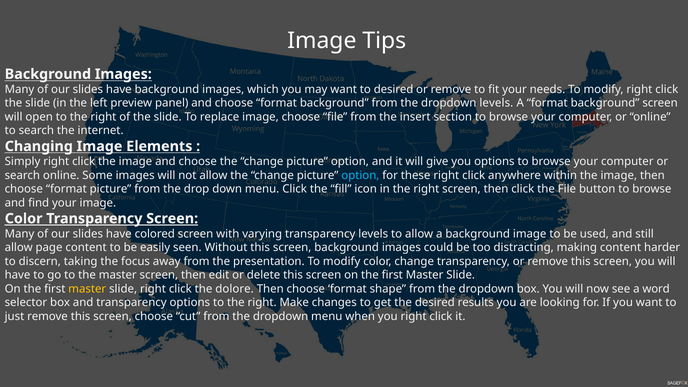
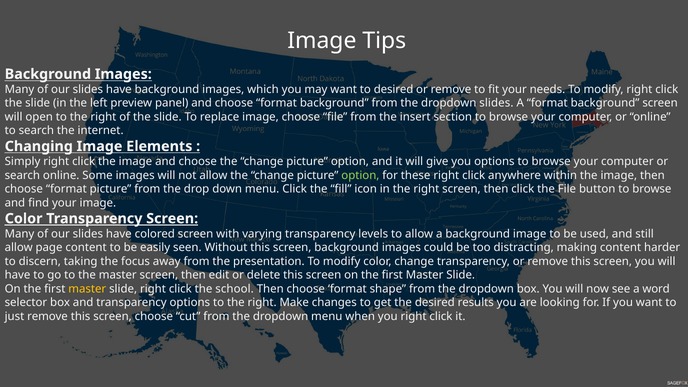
dropdown levels: levels -> slides (496, 103)
option colour: light blue -> light green (360, 175)
dolore: dolore -> school (235, 289)
